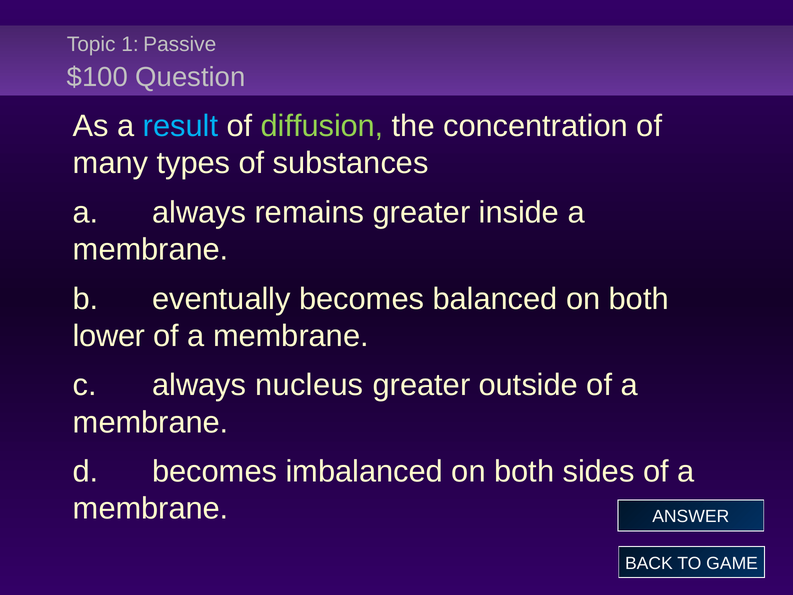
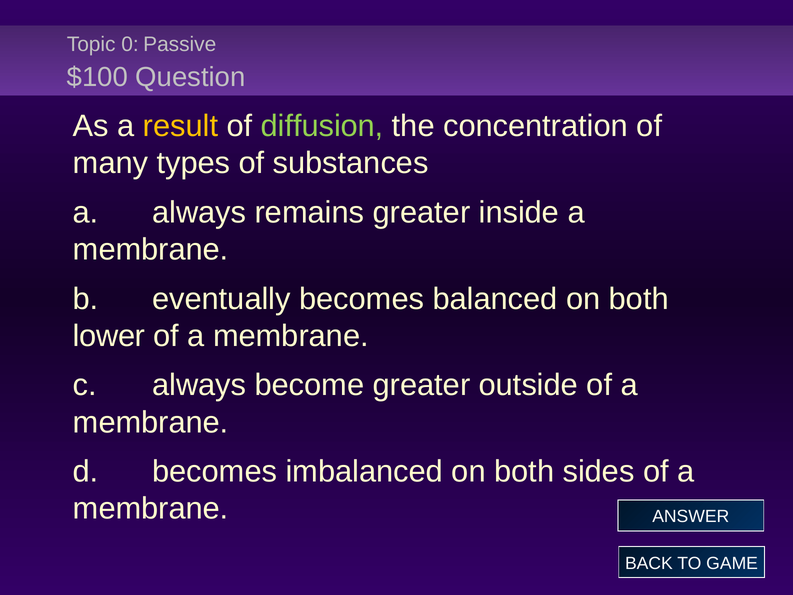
1: 1 -> 0 (130, 44)
result colour: light blue -> yellow (181, 126)
nucleus: nucleus -> become (309, 385)
